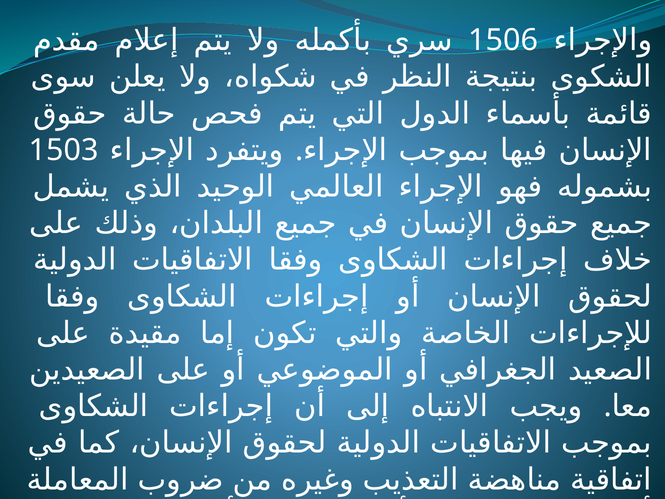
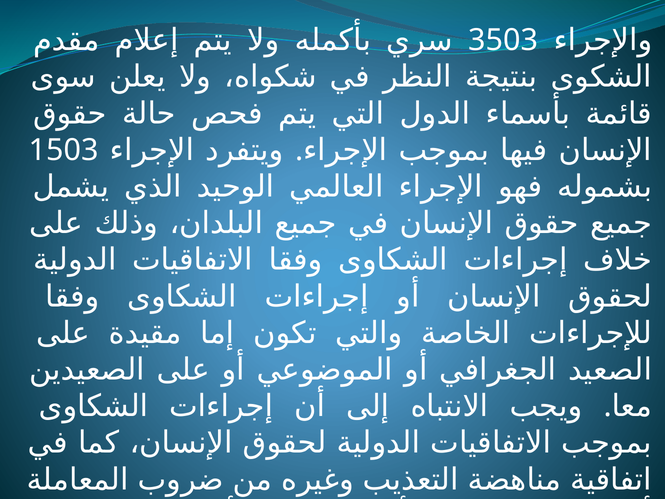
1506: 1506 -> 3503 (503, 40)
